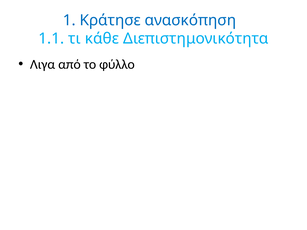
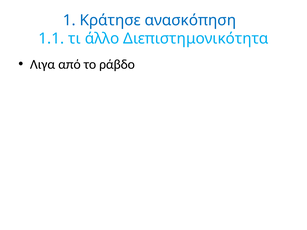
κάθε: κάθε -> άλλο (102, 39)
φύλλο: φύλλο -> ράβδο (117, 64)
